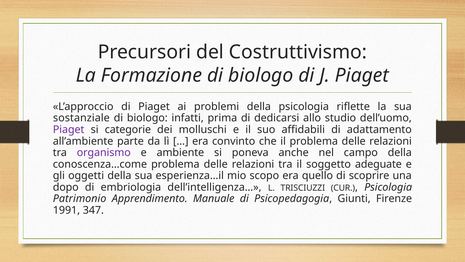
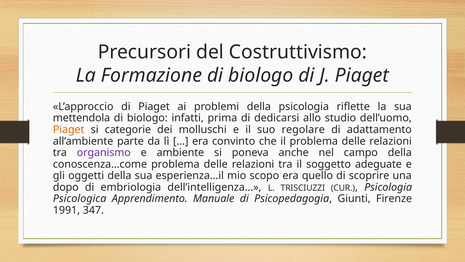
sostanziale: sostanziale -> mettendola (81, 118)
Piaget colour: purple -> orange (69, 129)
affidabili: affidabili -> regolare (303, 129)
Patrimonio: Patrimonio -> Psicologica (80, 198)
